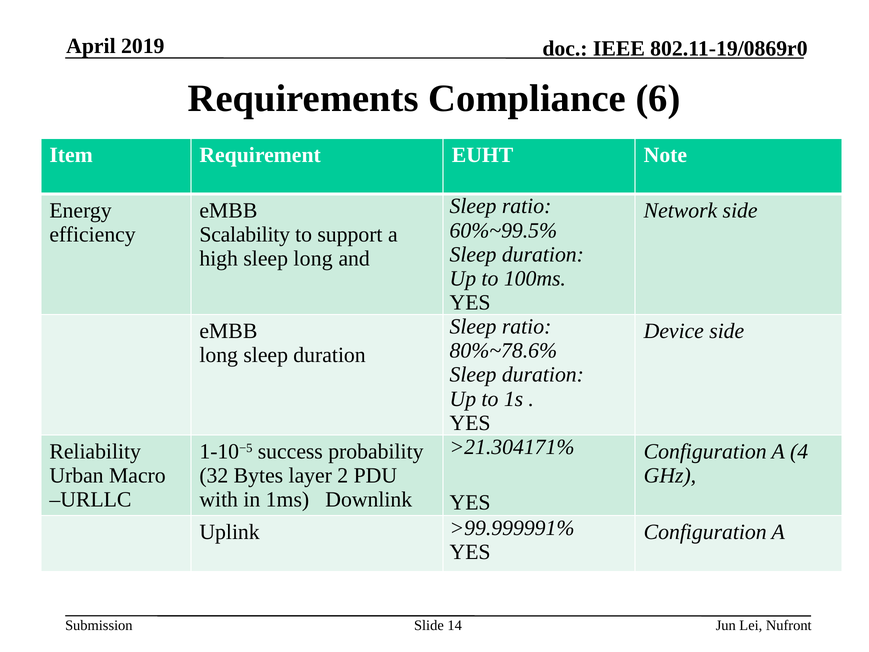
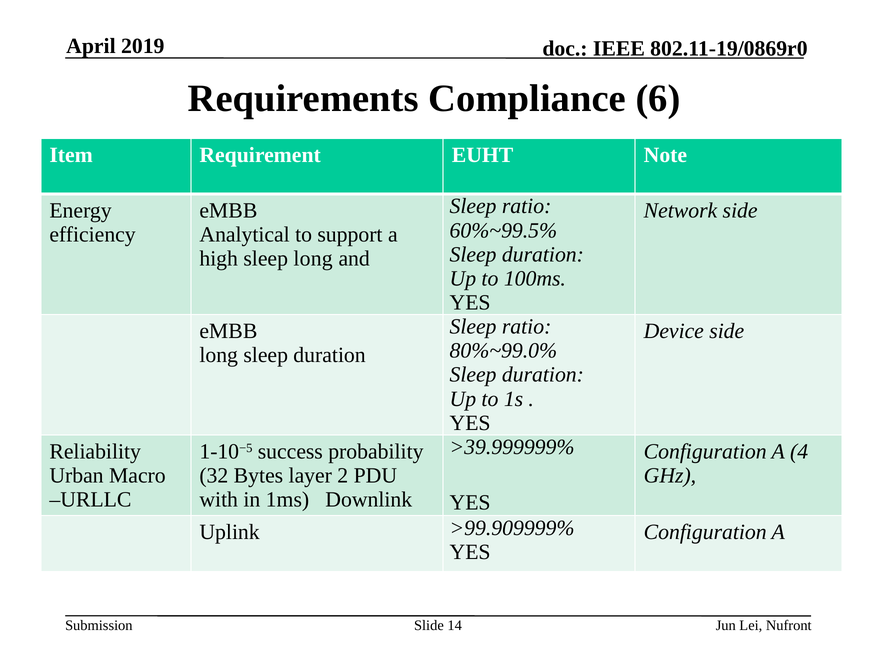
Scalability: Scalability -> Analytical (245, 235)
80%~78.6%: 80%~78.6% -> 80%~99.0% (503, 351)
>21.304171%: >21.304171% -> >39.999999% (512, 447)
>99.999991%: >99.999991% -> >99.909999% (512, 528)
